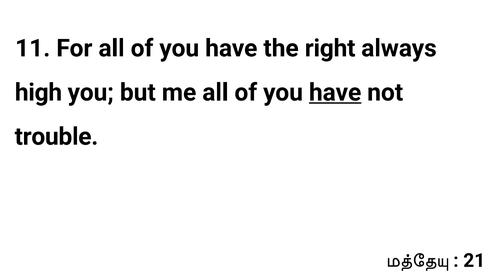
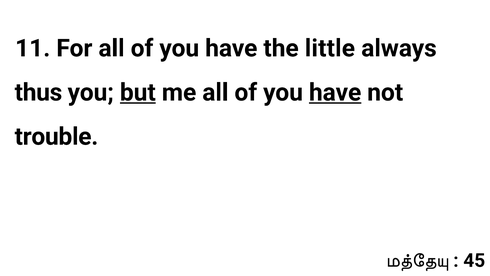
right: right -> little (330, 48)
high: high -> thus (38, 92)
but underline: none -> present (138, 92)
21: 21 -> 45 (474, 260)
